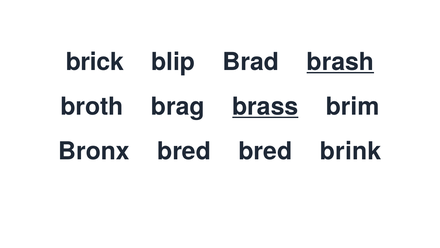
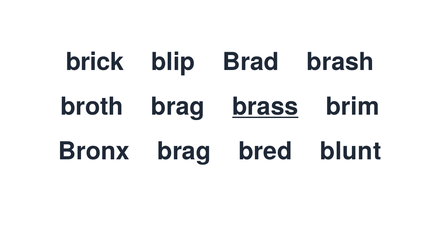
brash underline: present -> none (340, 62)
Bronx bred: bred -> brag (184, 151)
brink: brink -> blunt (351, 151)
